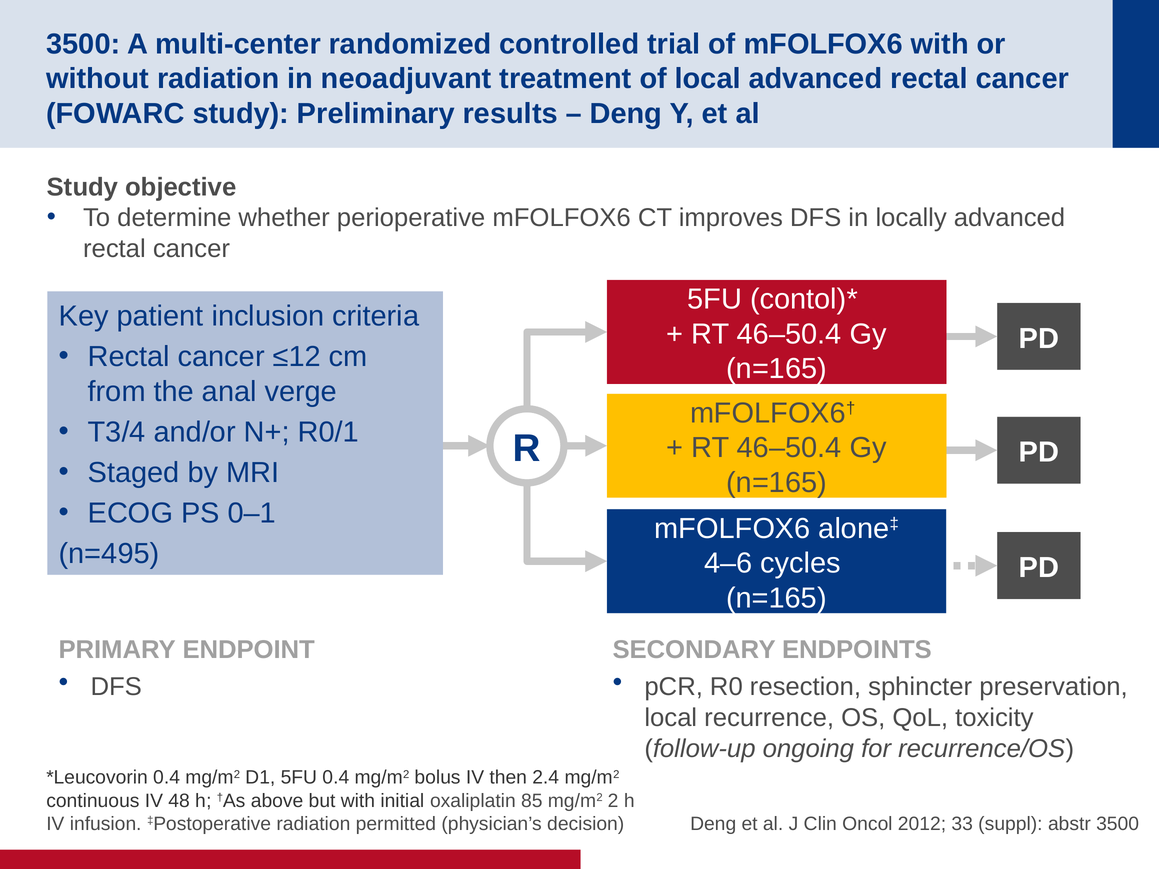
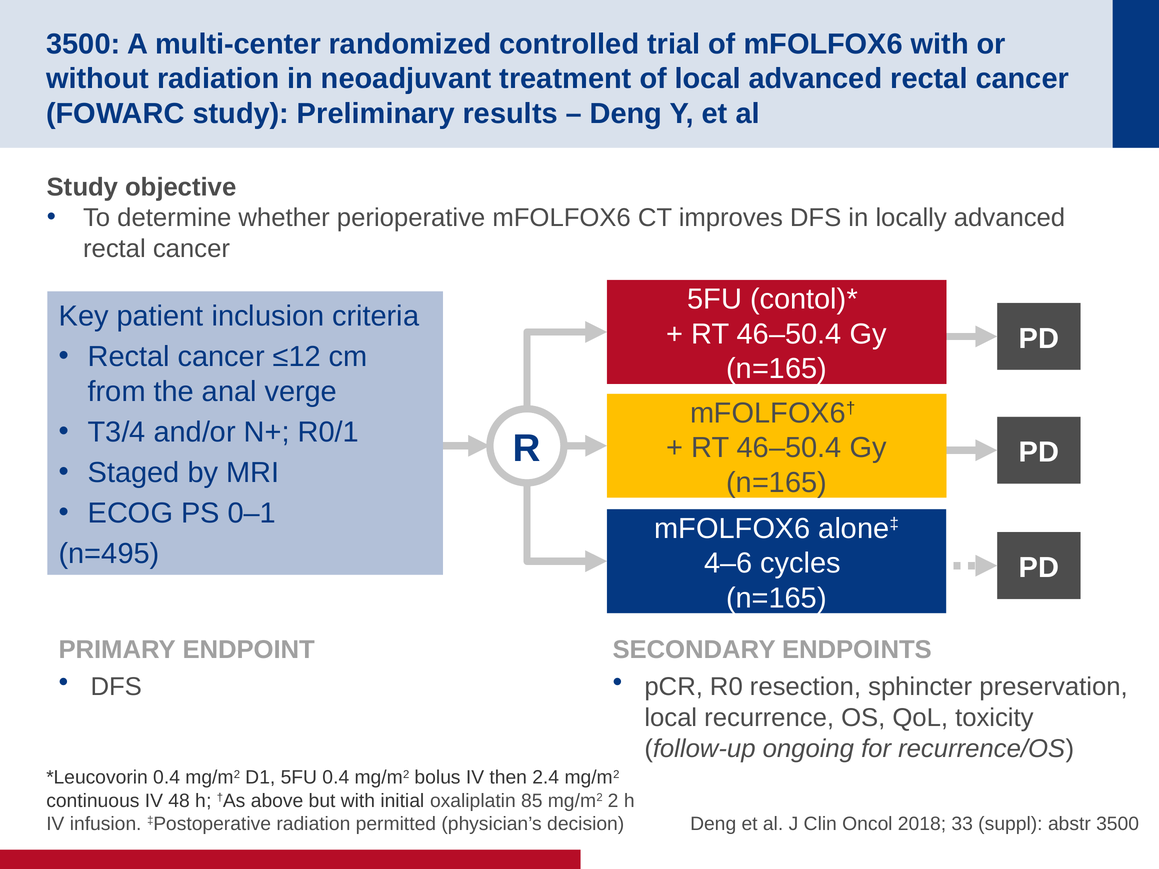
2012: 2012 -> 2018 (922, 824)
